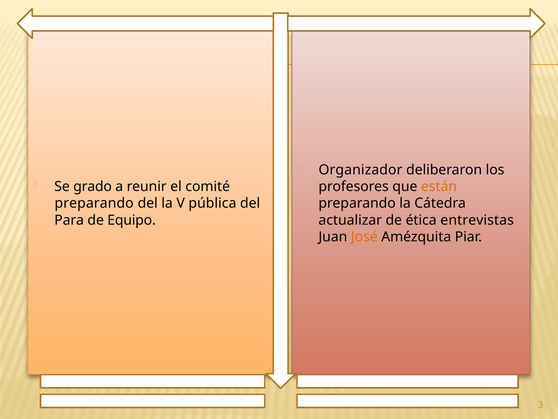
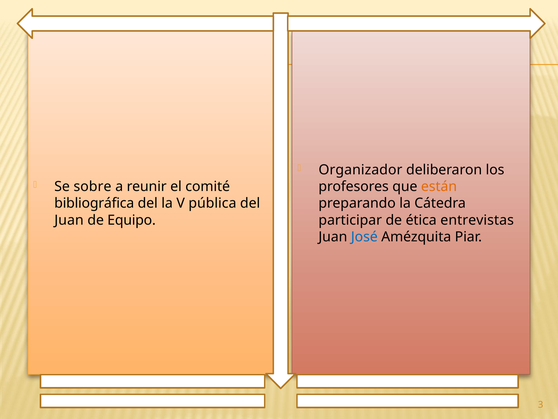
grado: grado -> sobre (92, 186)
preparando: preparando -> bibliográfica (94, 203)
Para: Para -> Juan (69, 220)
actualizar: actualizar -> participar (350, 220)
José colour: orange -> blue (364, 237)
